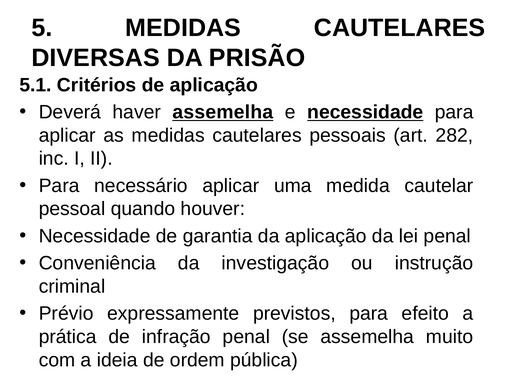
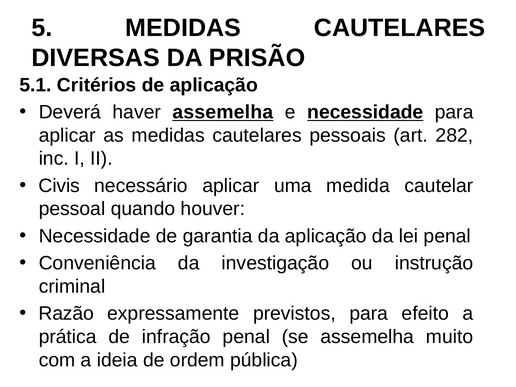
Para: Para -> Civis (59, 186)
Prévio: Prévio -> Razão (66, 314)
